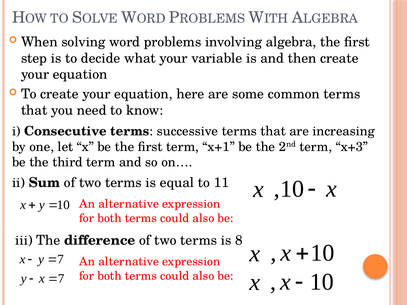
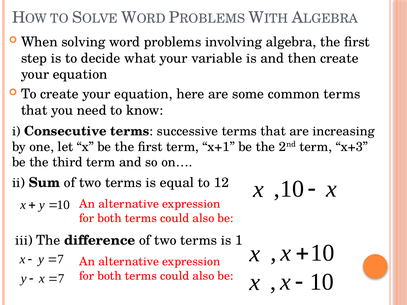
11: 11 -> 12 (221, 183)
8: 8 -> 1 (239, 241)
